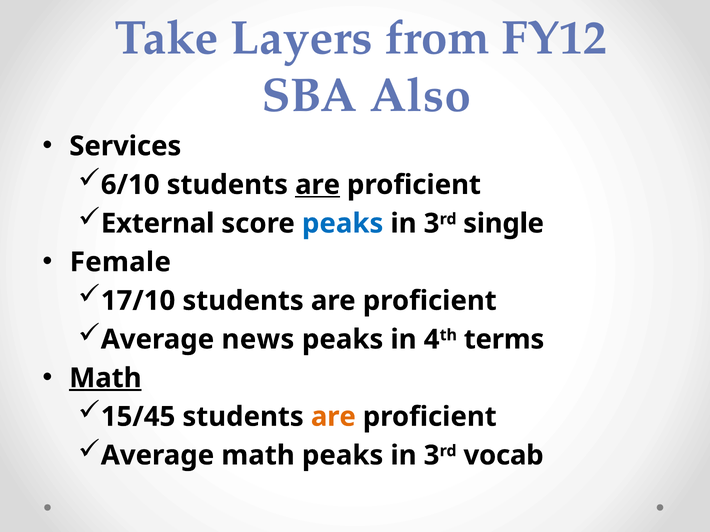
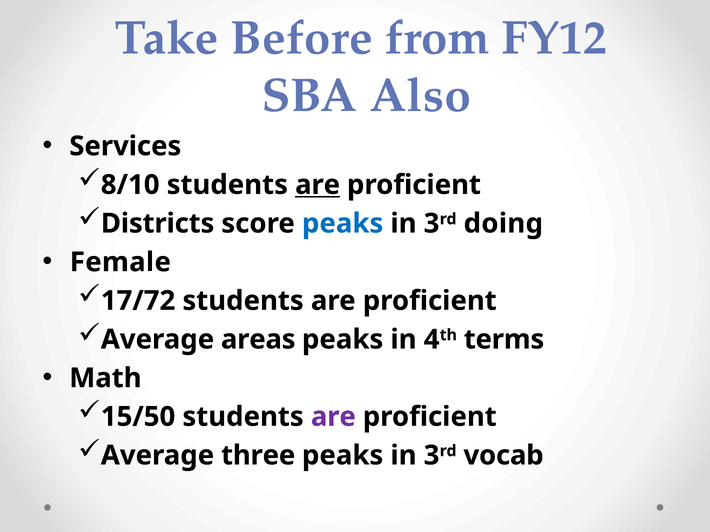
Layers: Layers -> Before (302, 38)
6/10: 6/10 -> 8/10 (130, 185)
External: External -> Districts (158, 224)
single: single -> doing (503, 224)
17/10: 17/10 -> 17/72 (138, 301)
news: news -> areas (258, 340)
Math underline: present -> none (105, 378)
15/45: 15/45 -> 15/50 (138, 417)
are colour: orange -> purple (333, 417)
Average math: math -> three (258, 456)
